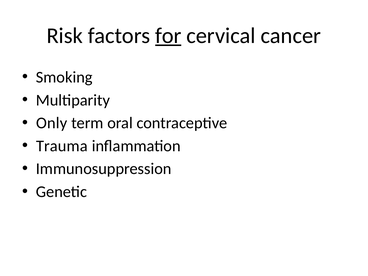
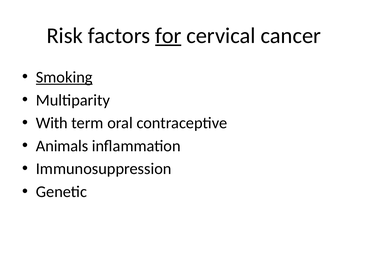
Smoking underline: none -> present (64, 77)
Only: Only -> With (52, 123)
Trauma: Trauma -> Animals (62, 146)
